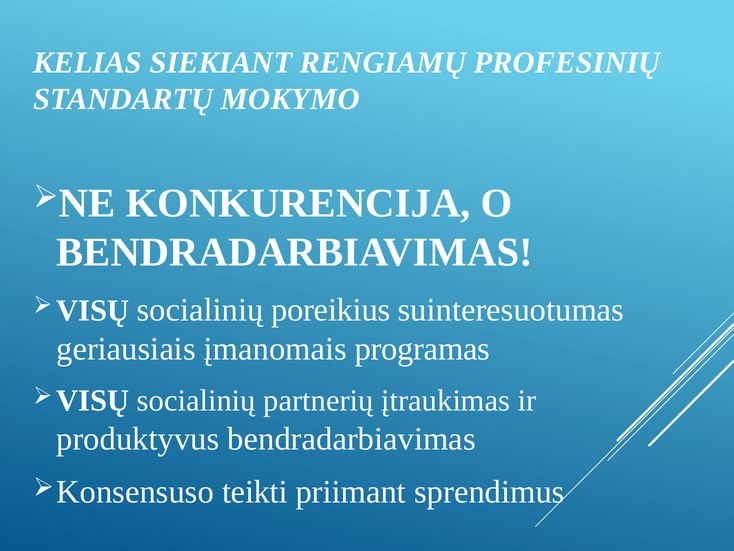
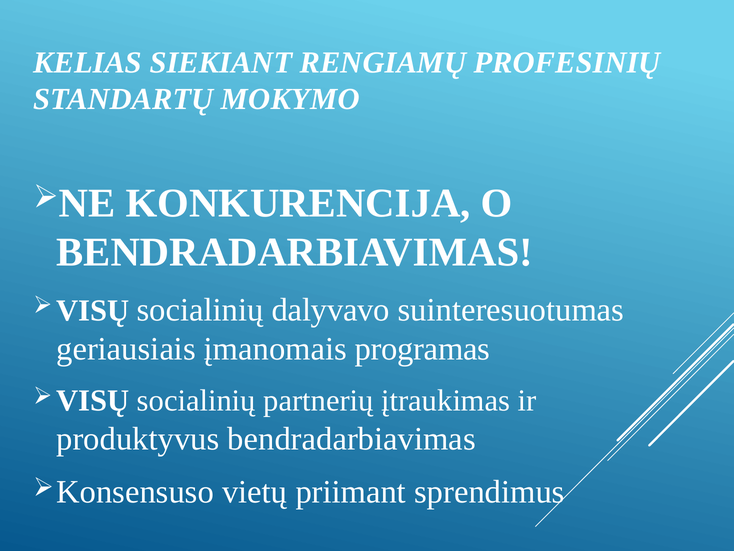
poreikius: poreikius -> dalyvavo (331, 309)
teikti: teikti -> vietų (255, 492)
